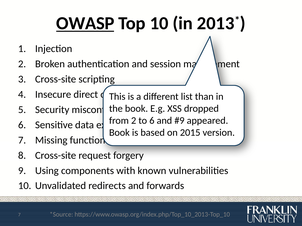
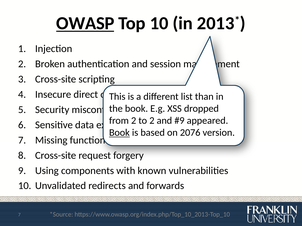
to 6: 6 -> 2 (152, 121)
Book underline: none -> present (119, 133)
2015: 2015 -> 2076 (190, 133)
